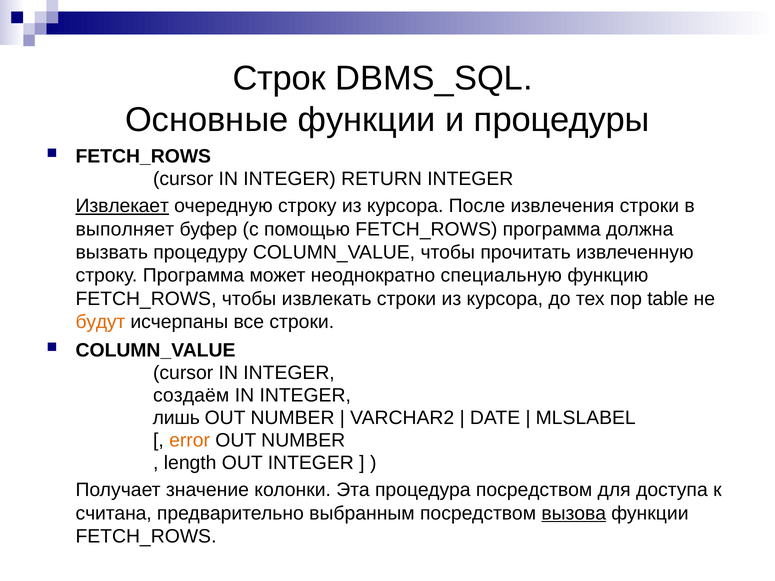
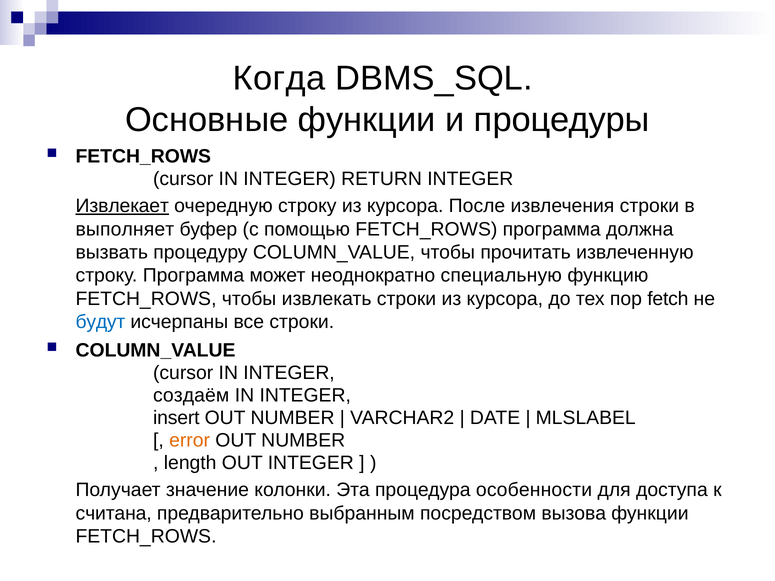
Строк: Строк -> Когда (279, 79)
table: table -> fetch (668, 299)
будут colour: orange -> blue (100, 322)
лишь: лишь -> insert (176, 418)
процедура посредством: посредством -> особенности (534, 490)
вызова underline: present -> none (574, 513)
